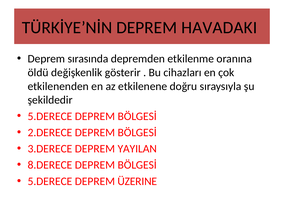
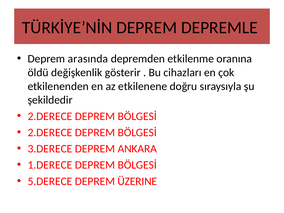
HAVADAKI: HAVADAKI -> DEPREMLE (219, 27)
sırasında: sırasında -> arasında (88, 59)
5.DERECE: 5.DERECE -> 2.DERECE (50, 116)
YAYILAN: YAYILAN -> ANKARA (137, 149)
8.DERECE: 8.DERECE -> 1.DERECE (50, 165)
